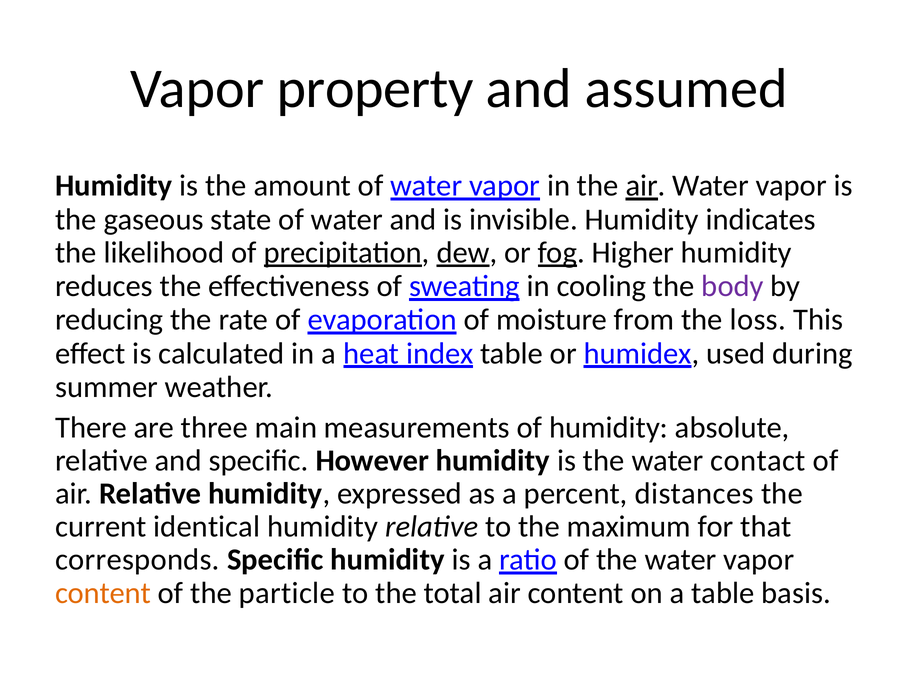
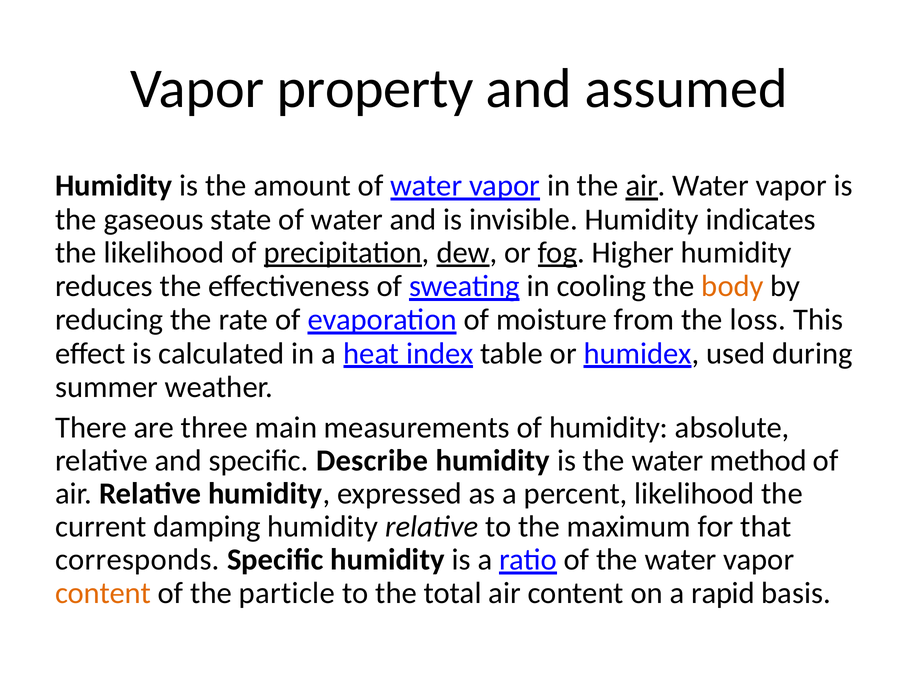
body colour: purple -> orange (733, 286)
However: However -> Describe (372, 461)
contact: contact -> method (758, 461)
percent distances: distances -> likelihood (694, 494)
identical: identical -> damping (207, 527)
a table: table -> rapid (723, 594)
